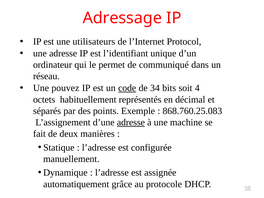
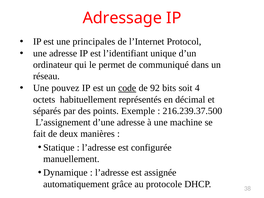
utilisateurs: utilisateurs -> principales (94, 42)
34: 34 -> 92 (155, 88)
868.760.25.083: 868.760.25.083 -> 216.239.37.500 (192, 111)
adresse underline: present -> none (131, 122)
